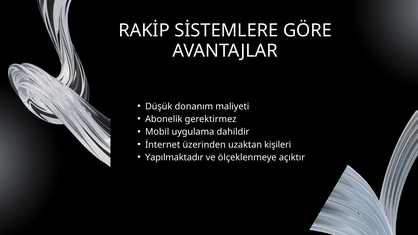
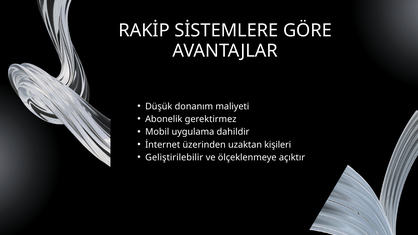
Yapılmaktadır: Yapılmaktadır -> Geliştirilebilir (174, 158)
